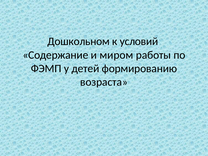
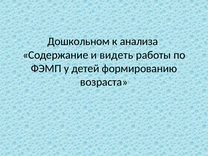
условий: условий -> анализа (139, 41)
миром: миром -> видеть (116, 55)
